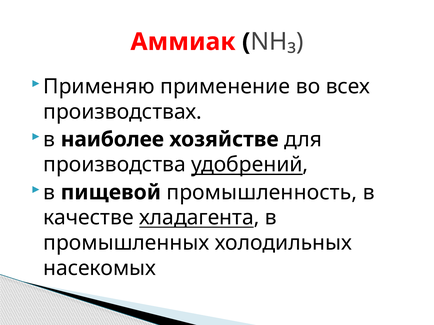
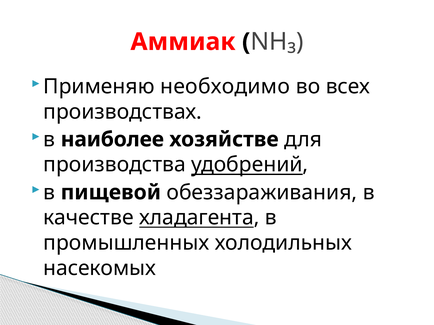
применение: применение -> необходимо (225, 87)
промышленность: промышленность -> обеззараживания (262, 193)
